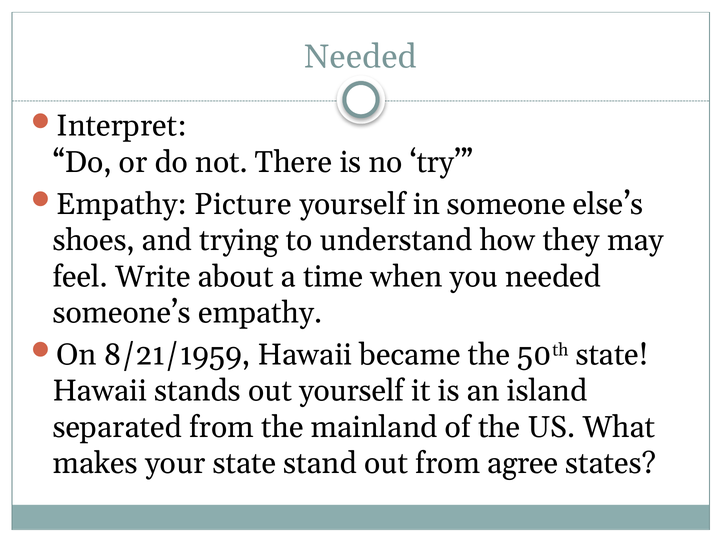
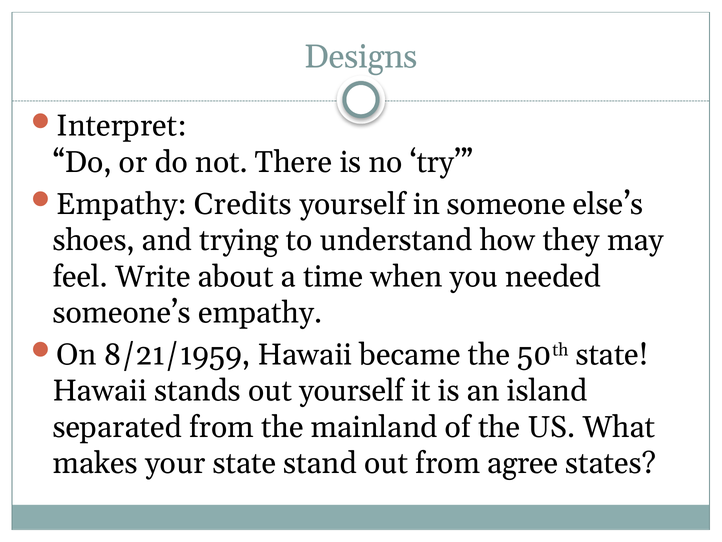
Needed: Needed -> Designs (361, 57)
Picture: Picture -> Credits (243, 204)
